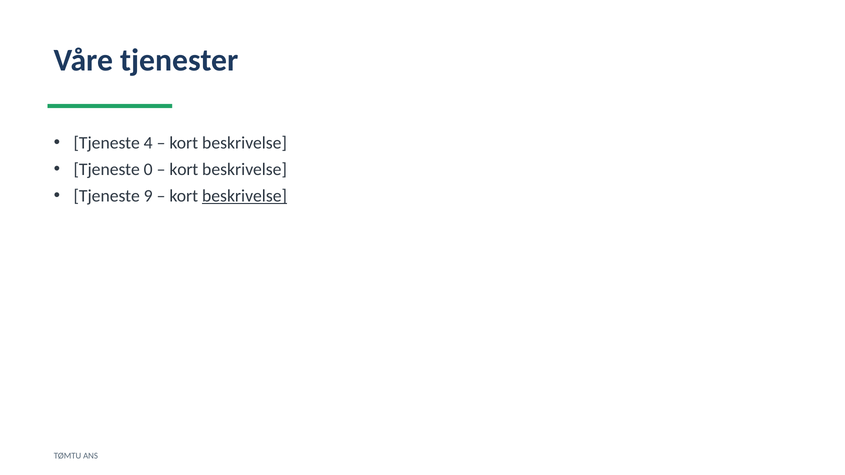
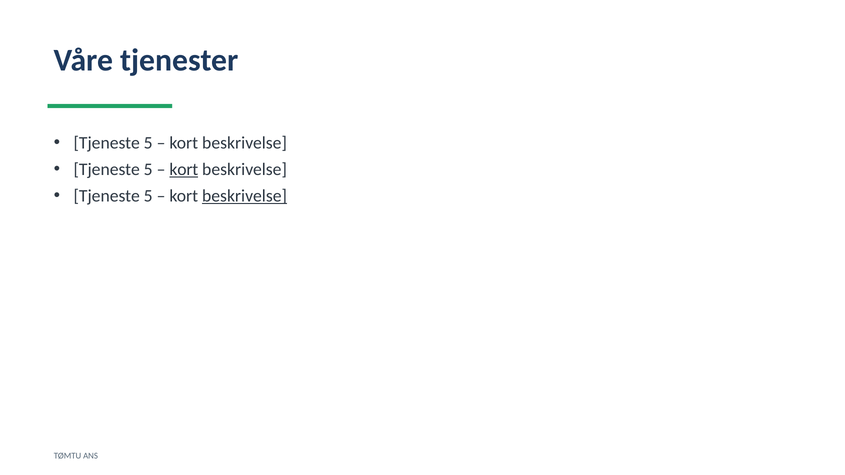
4: 4 -> 5 (148, 143)
0: 0 -> 5 (148, 170)
kort underline: none -> present (184, 170)
9: 9 -> 5 (148, 196)
